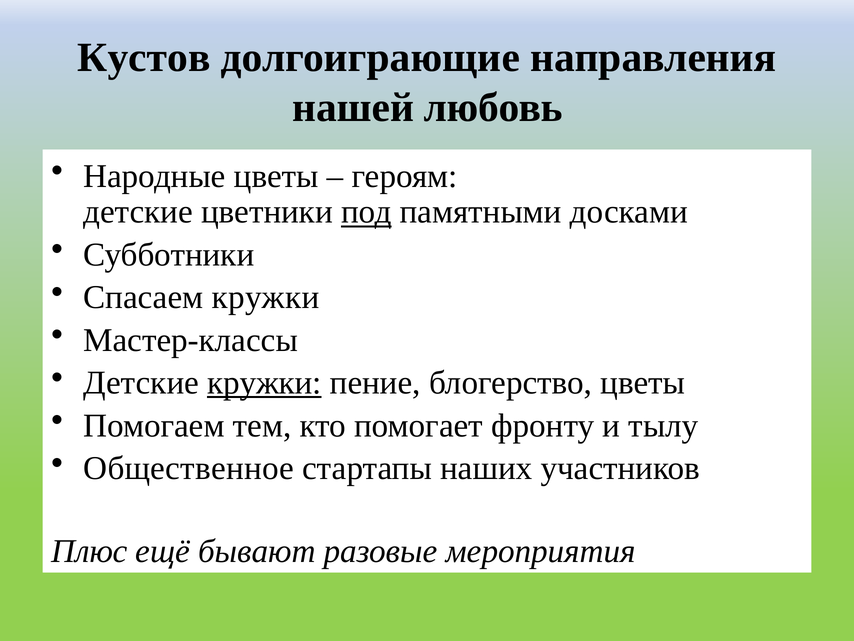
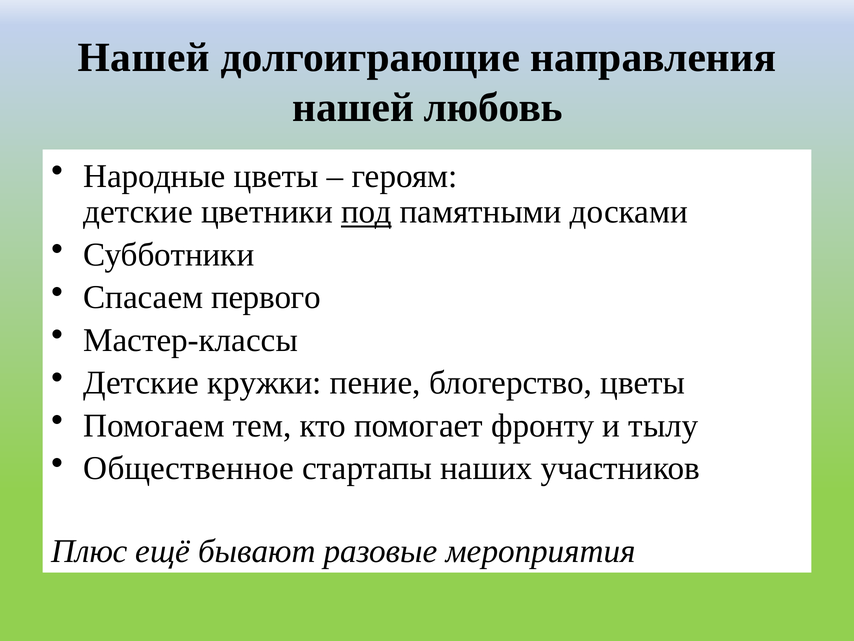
Кустов: Кустов -> Нашей (144, 58)
Спасаем кружки: кружки -> первого (266, 297)
кружки underline: present -> none (264, 383)
